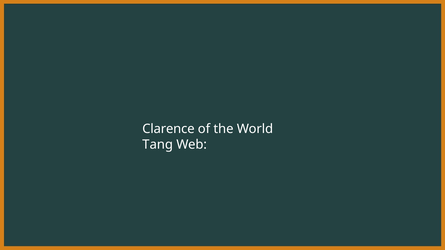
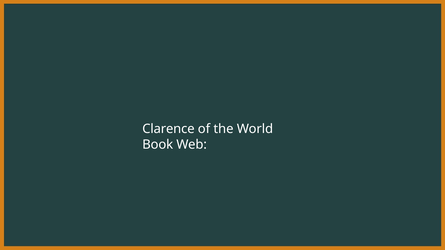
Tang: Tang -> Book (158, 145)
